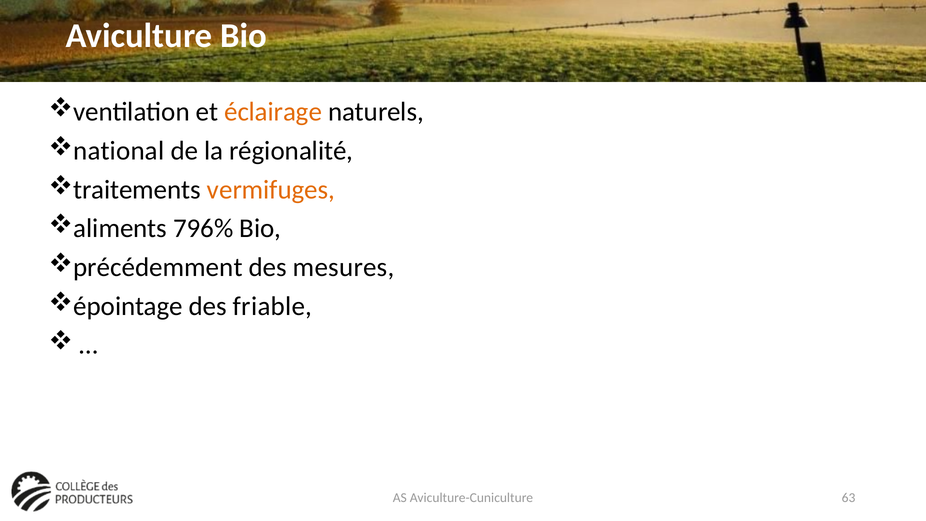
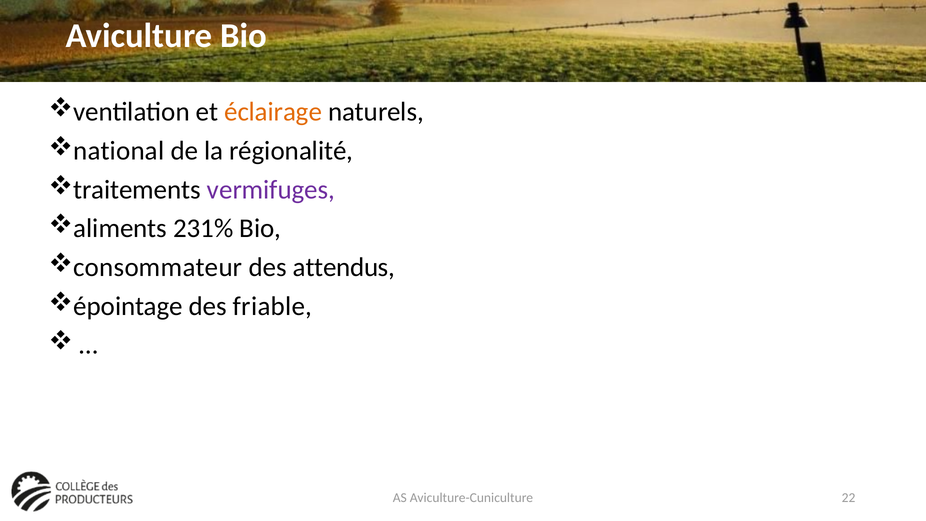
vermifuges colour: orange -> purple (271, 190)
796%: 796% -> 231% (203, 228)
précédemment: précédemment -> consommateur (158, 267)
mesures: mesures -> attendus (344, 267)
63: 63 -> 22 (849, 497)
